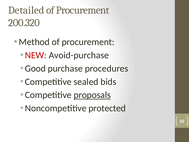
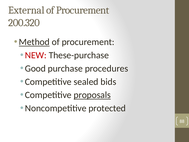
Detailed: Detailed -> External (26, 10)
Method underline: none -> present (34, 42)
Avoid-purchase: Avoid-purchase -> These-purchase (79, 55)
